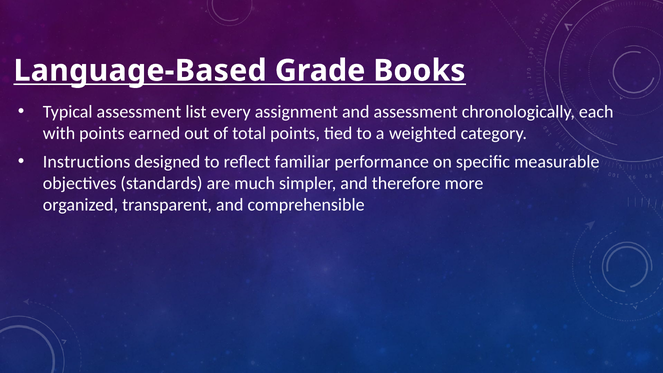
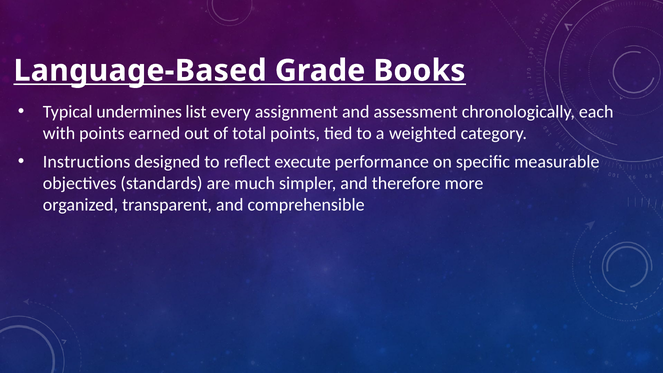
Typical assessment: assessment -> undermines (139, 112)
familiar: familiar -> execute (303, 162)
